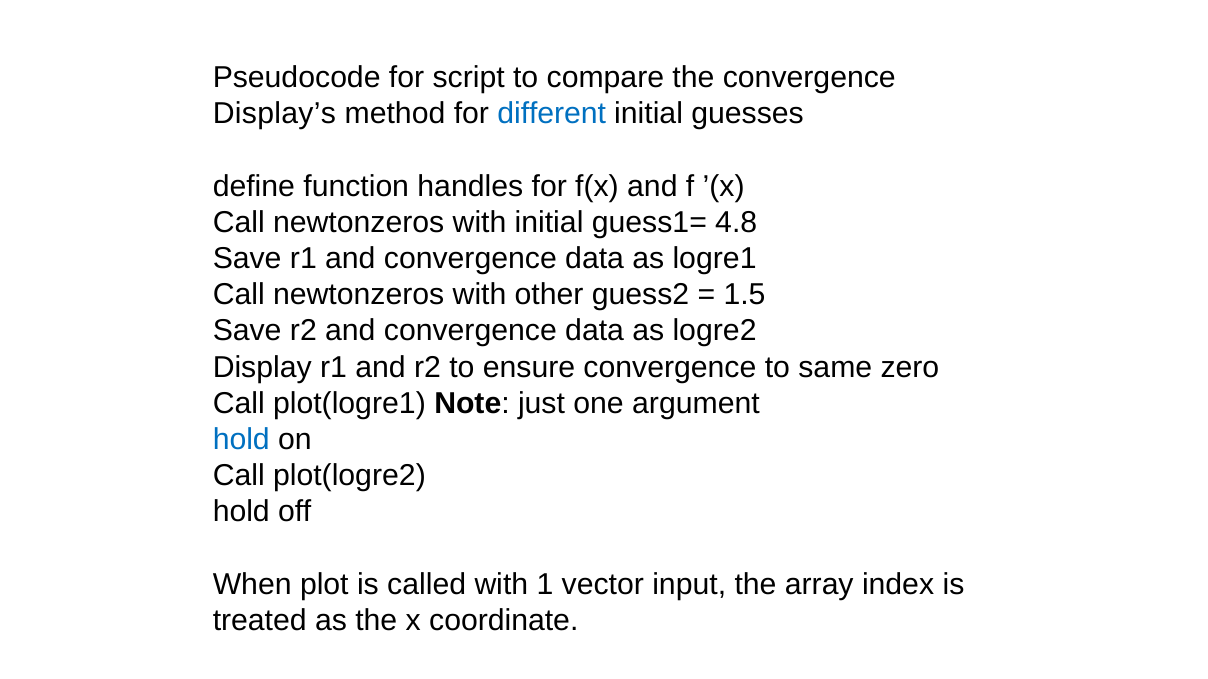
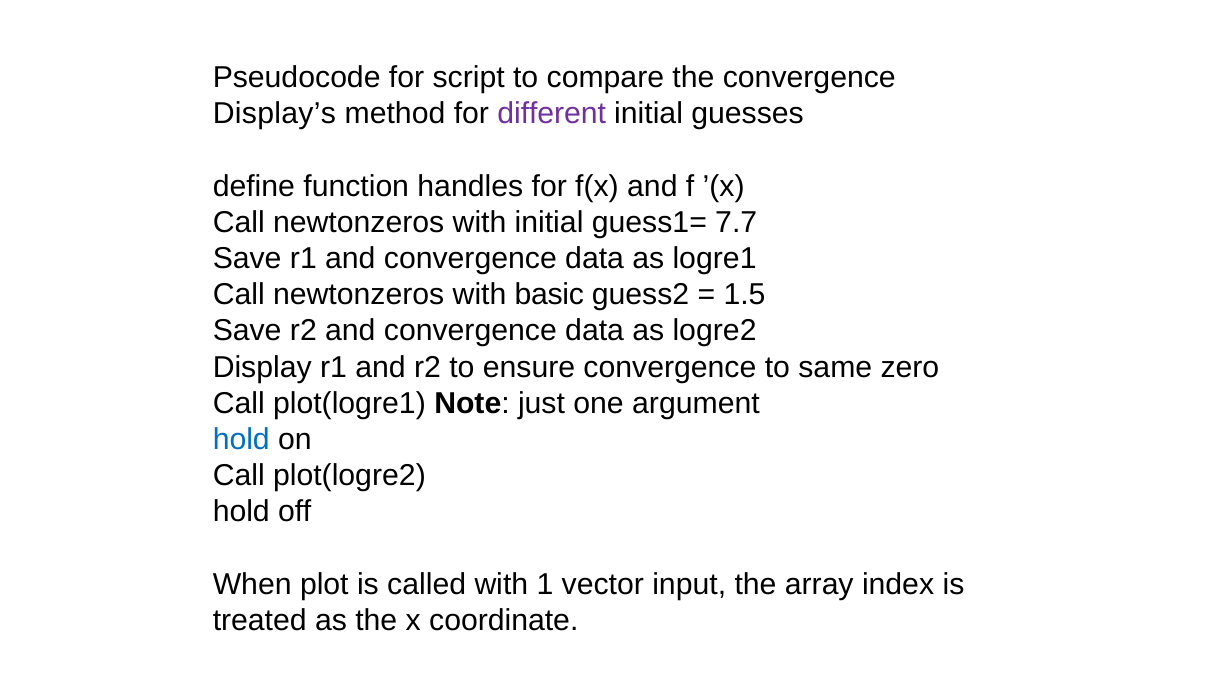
different colour: blue -> purple (552, 114)
4.8: 4.8 -> 7.7 (736, 222)
other: other -> basic (549, 295)
